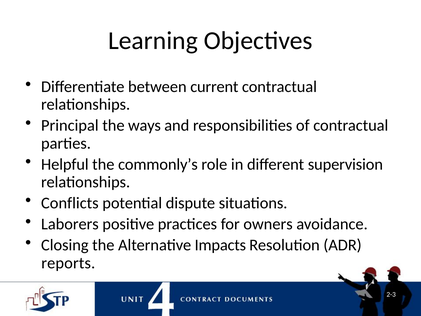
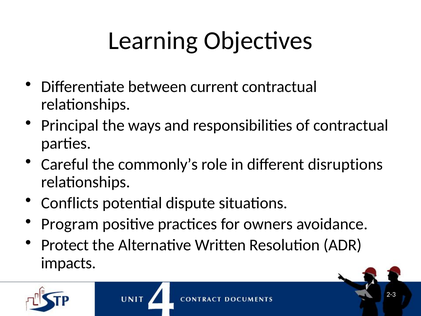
Helpful: Helpful -> Careful (65, 164)
supervision: supervision -> disruptions (345, 164)
Laborers: Laborers -> Program (70, 224)
Closing: Closing -> Protect (65, 245)
Impacts: Impacts -> Written (220, 245)
reports: reports -> impacts (68, 263)
